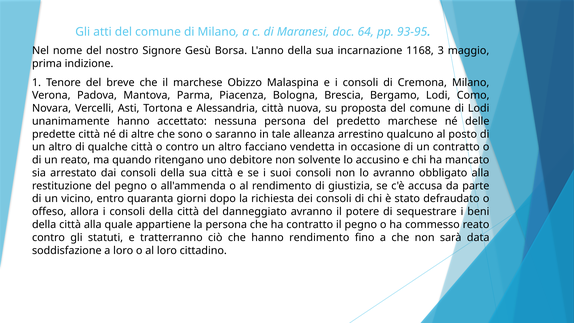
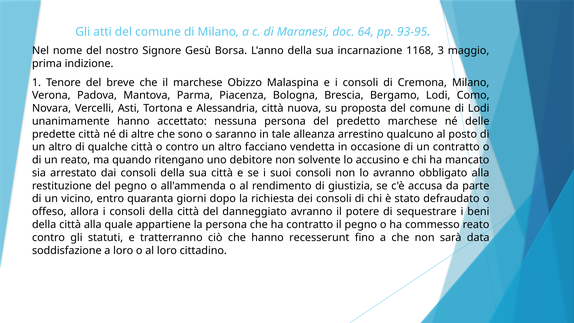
hanno rendimento: rendimento -> recesserunt (319, 237)
